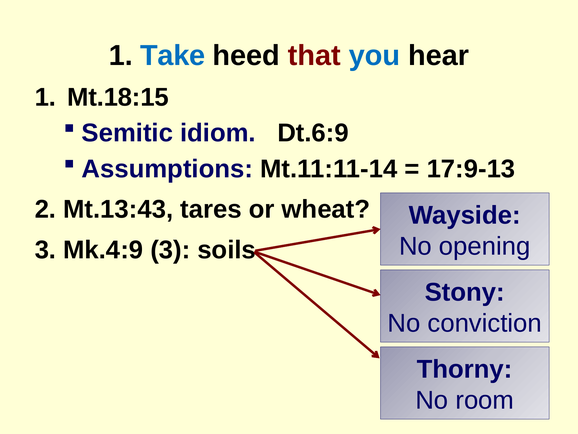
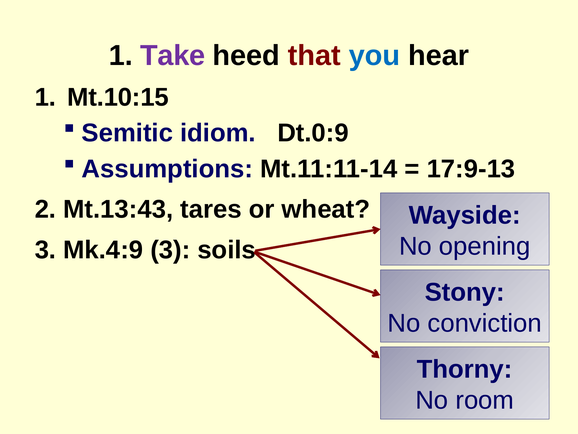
Take colour: blue -> purple (173, 55)
Mt.18:15: Mt.18:15 -> Mt.10:15 (118, 97)
Dt.6:9: Dt.6:9 -> Dt.0:9 (313, 133)
